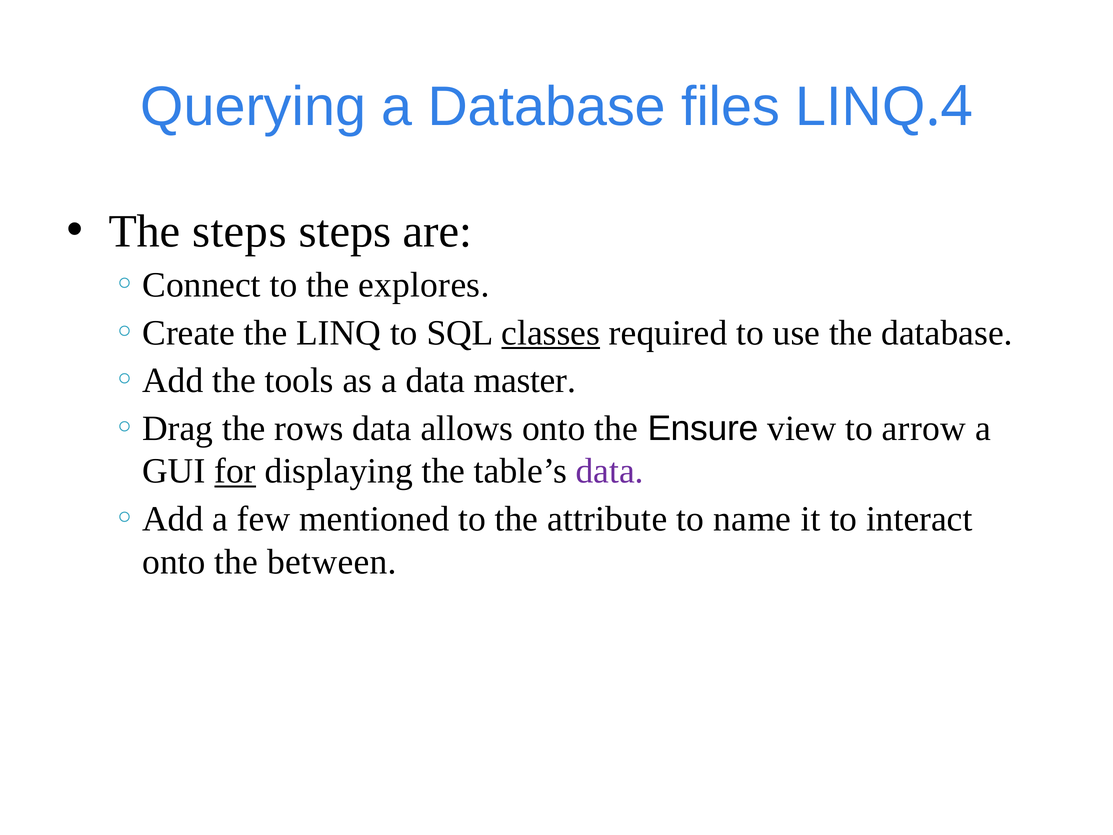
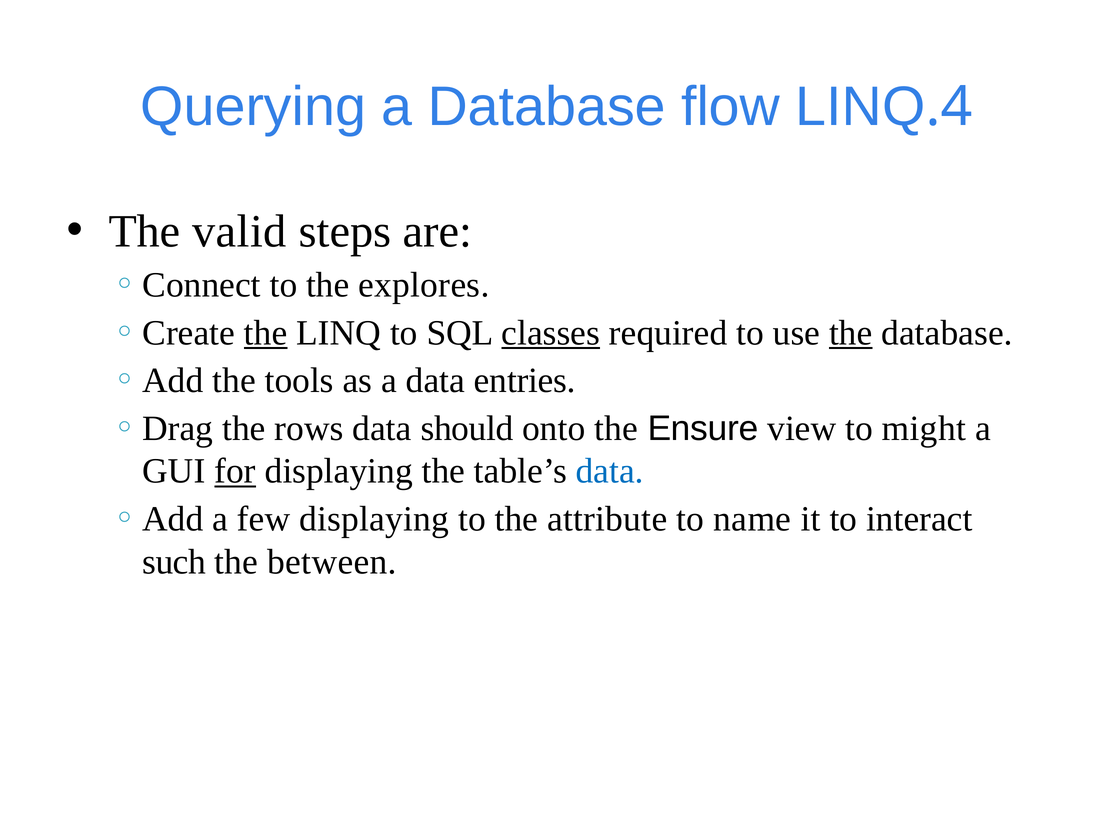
files: files -> flow (731, 107)
The steps: steps -> valid (239, 231)
the underline: none -> present (266, 333)
the underline: none -> present (851, 333)
master: master -> entries (525, 381)
allows: allows -> should (467, 428)
arrow: arrow -> might (924, 428)
data colour: purple -> blue (610, 471)
few mentioned: mentioned -> displaying (374, 519)
onto: onto -> such (174, 562)
